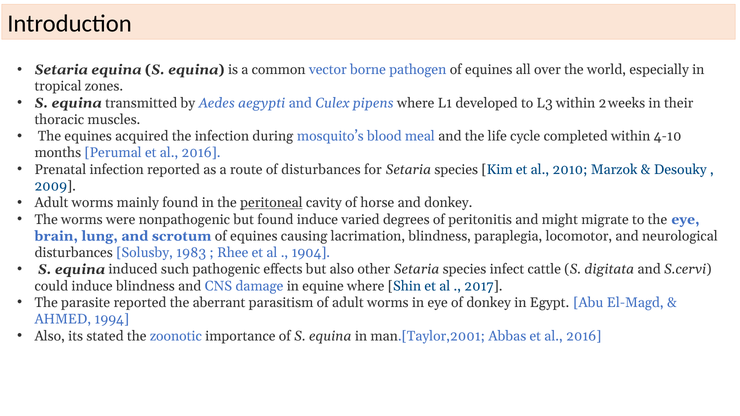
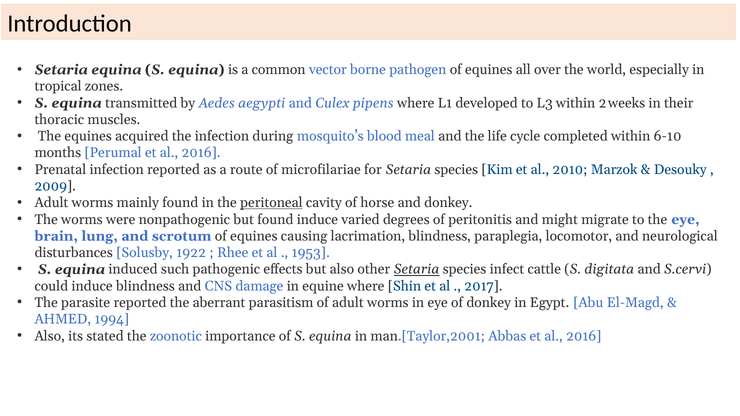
4-10: 4-10 -> 6-10 (668, 136)
of disturbances: disturbances -> microfilariae (321, 170)
1983: 1983 -> 1922 (191, 253)
1904: 1904 -> 1953 (311, 253)
Setaria underline: none -> present (417, 270)
